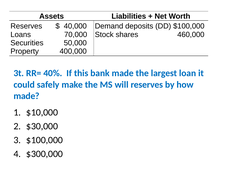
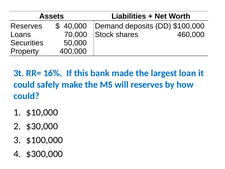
40%: 40% -> 16% (53, 73)
made: made -> could (26, 96)
